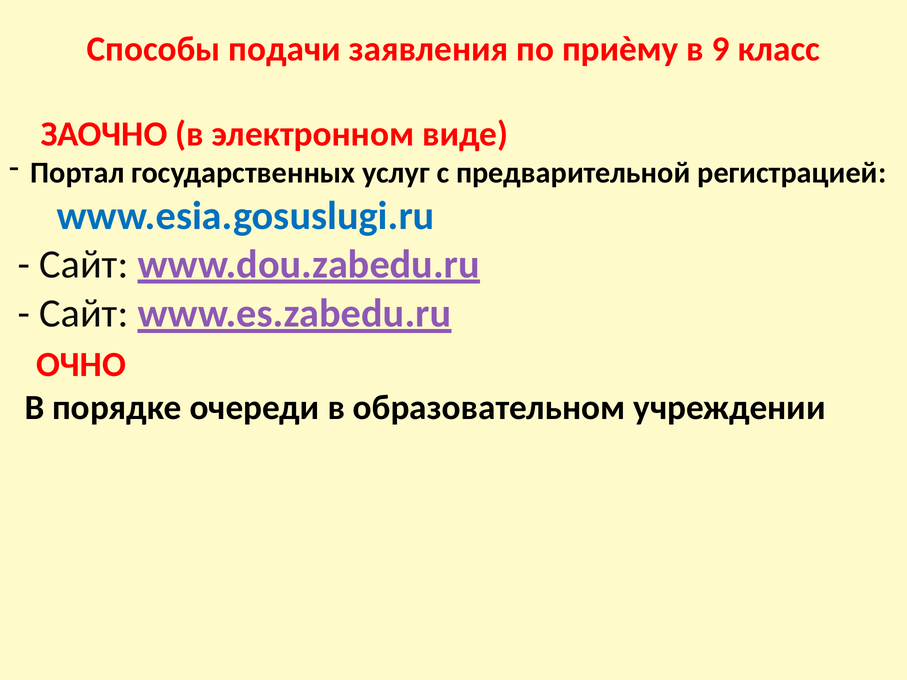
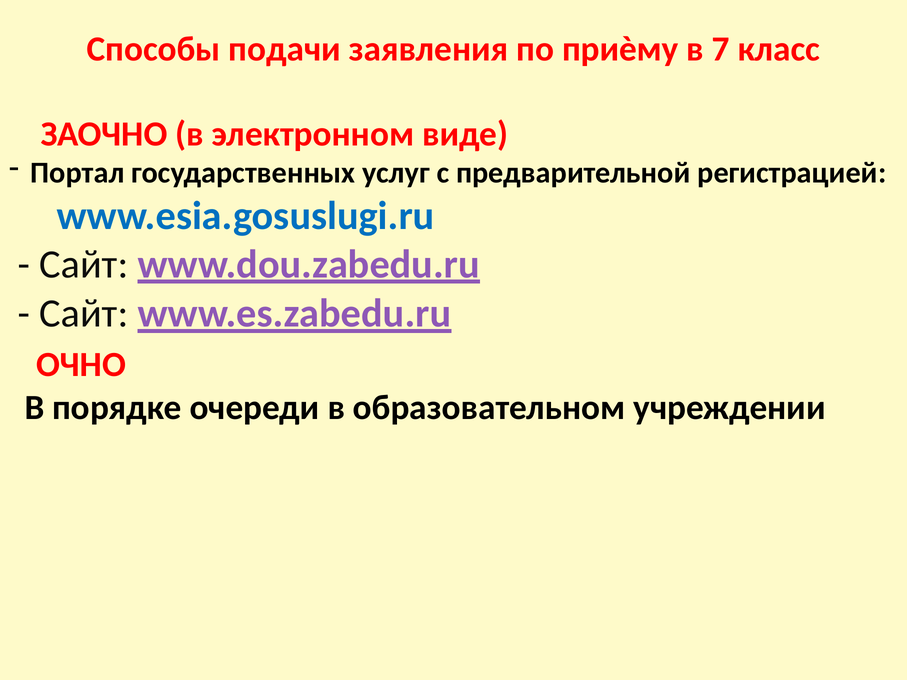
9: 9 -> 7 (721, 49)
